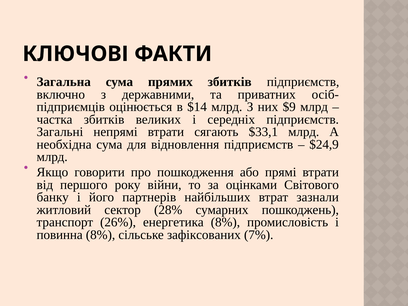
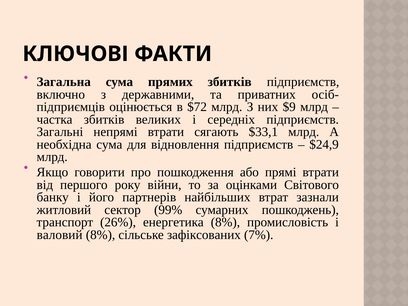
$14: $14 -> $72 (197, 107)
28%: 28% -> 99% (168, 210)
повинна: повинна -> валовий (60, 235)
